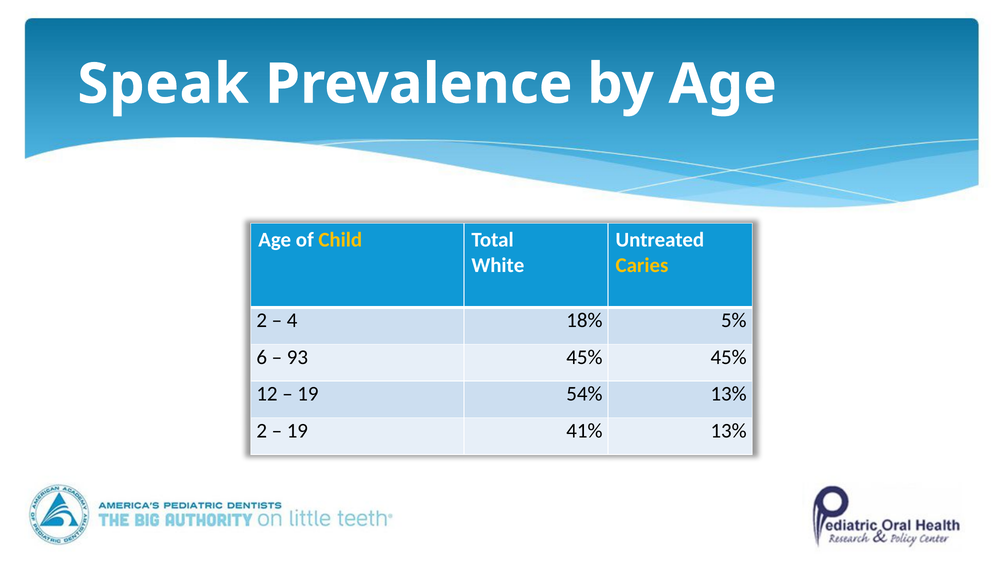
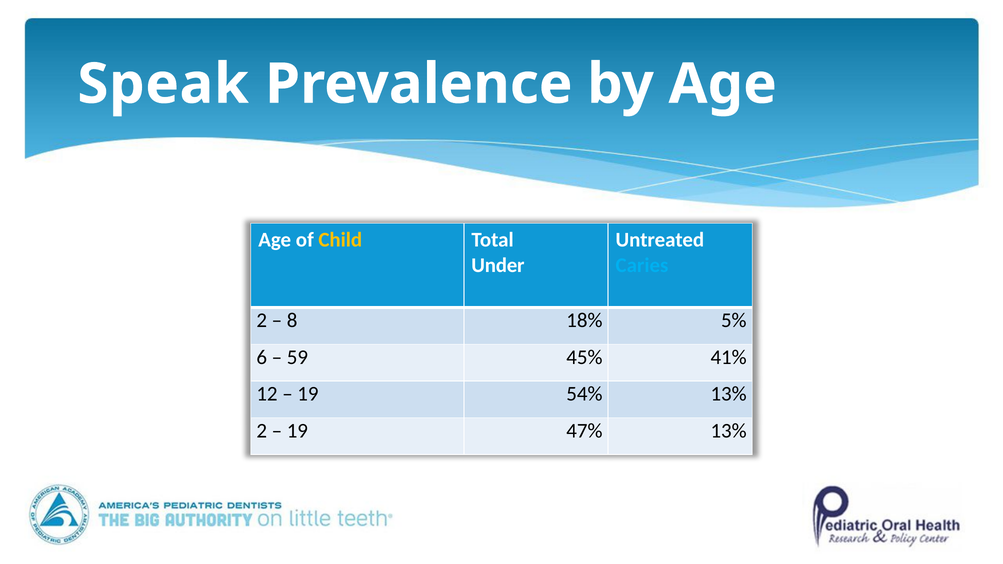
White: White -> Under (498, 266)
Caries colour: yellow -> light blue (642, 266)
4: 4 -> 8 (292, 321)
93: 93 -> 59 (297, 357)
45% 45%: 45% -> 41% (729, 357)
41%: 41% -> 47% (584, 431)
